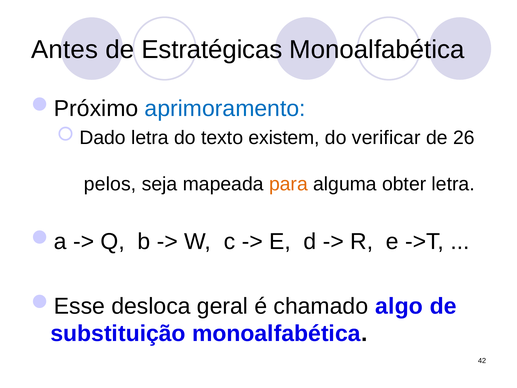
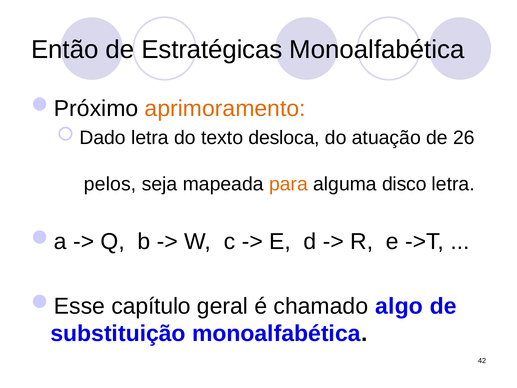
Antes: Antes -> Então (65, 50)
aprimoramento colour: blue -> orange (225, 108)
existem: existem -> desloca (284, 138)
verificar: verificar -> atuação (386, 138)
obter: obter -> disco (404, 184)
desloca: desloca -> capítulo (151, 306)
